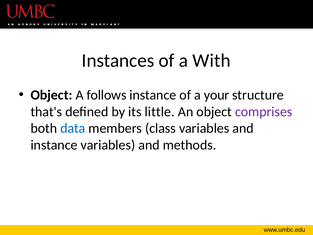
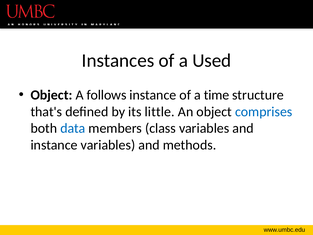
With: With -> Used (212, 61)
your: your -> time (217, 95)
comprises colour: purple -> blue (264, 112)
